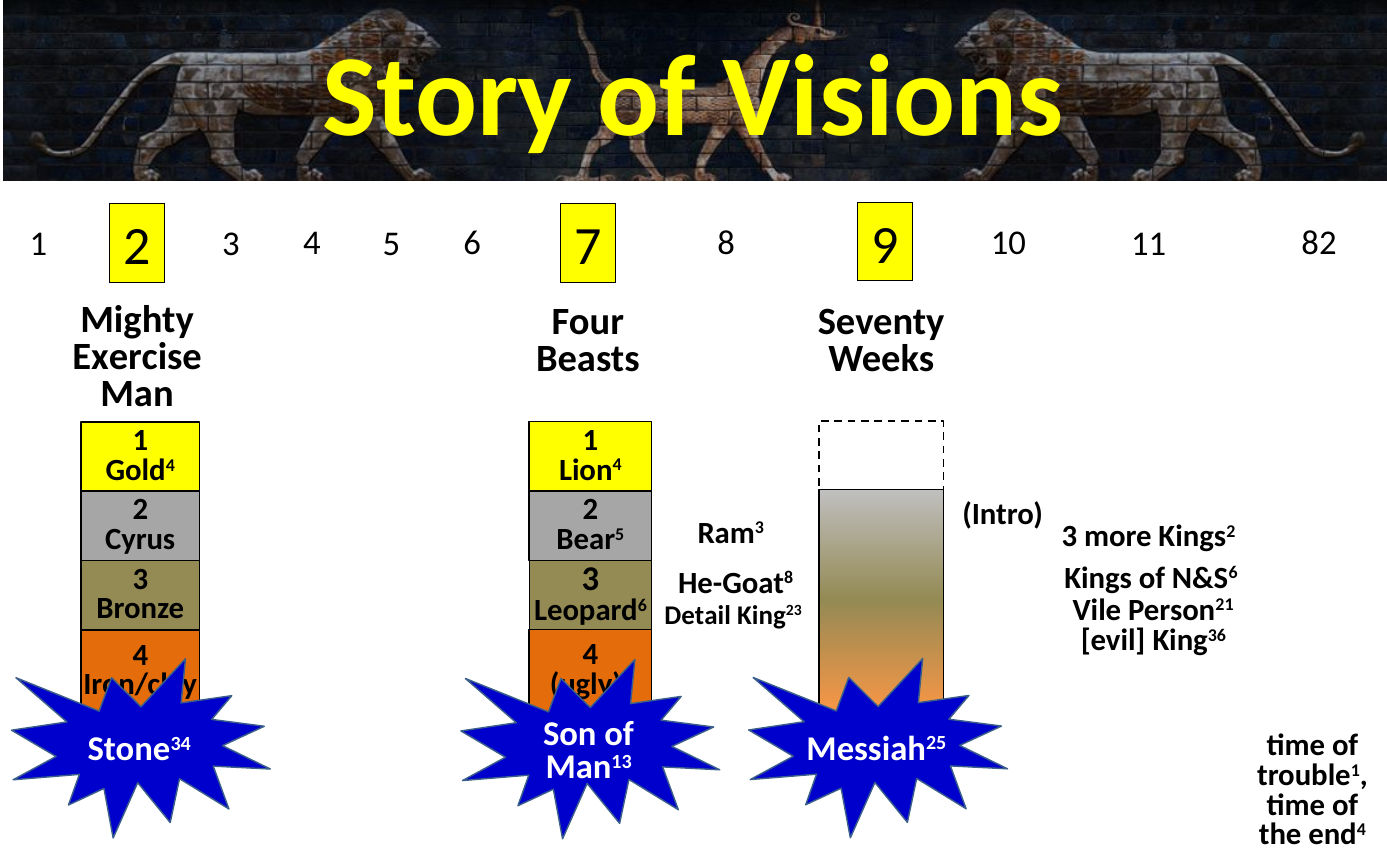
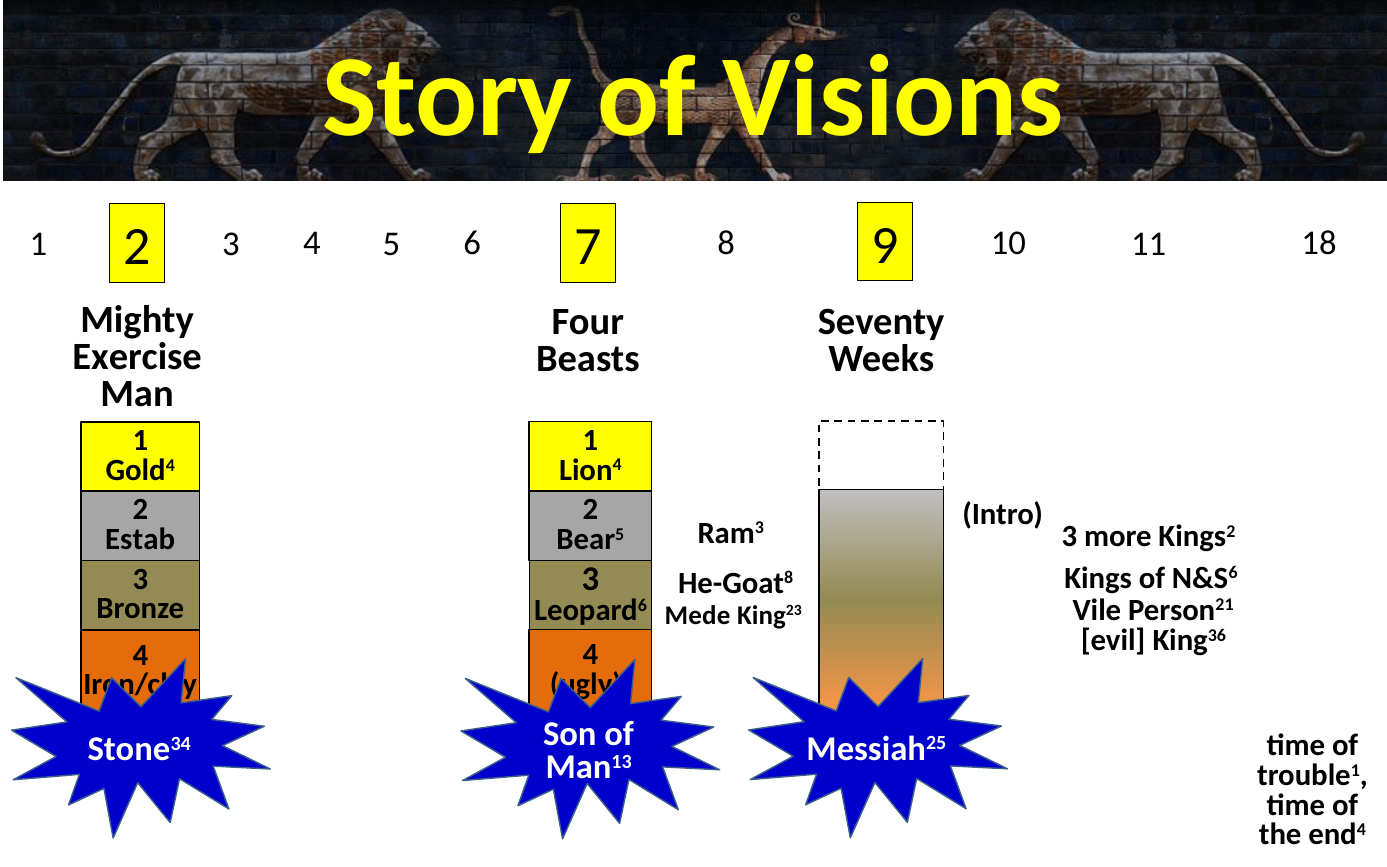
82: 82 -> 18 (1319, 243)
Cyrus: Cyrus -> Estab (140, 539)
Detail: Detail -> Mede (698, 615)
